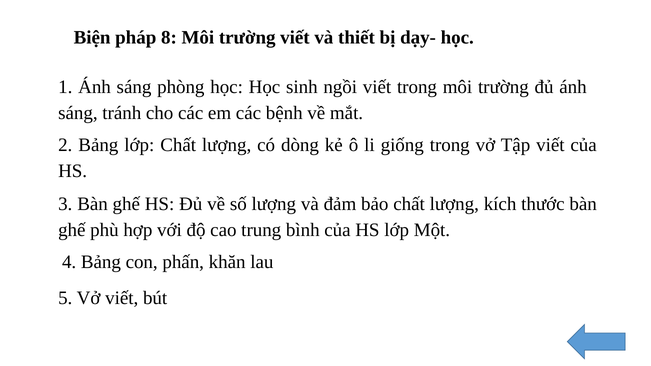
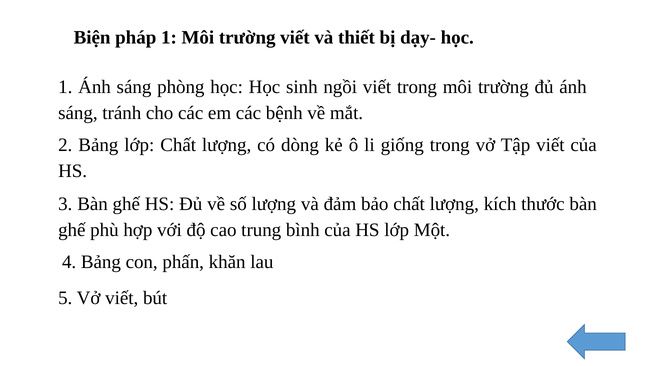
pháp 8: 8 -> 1 (169, 38)
